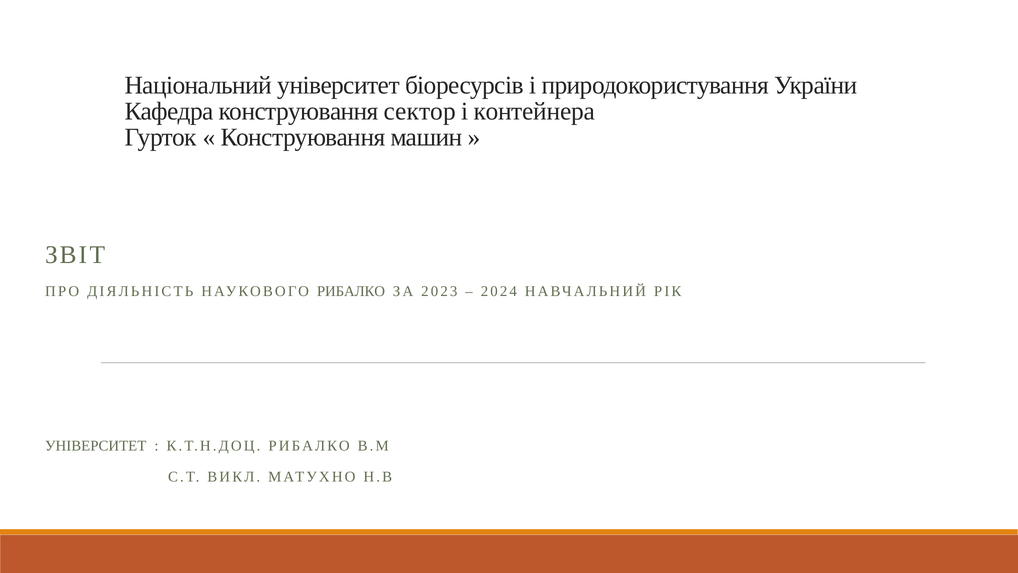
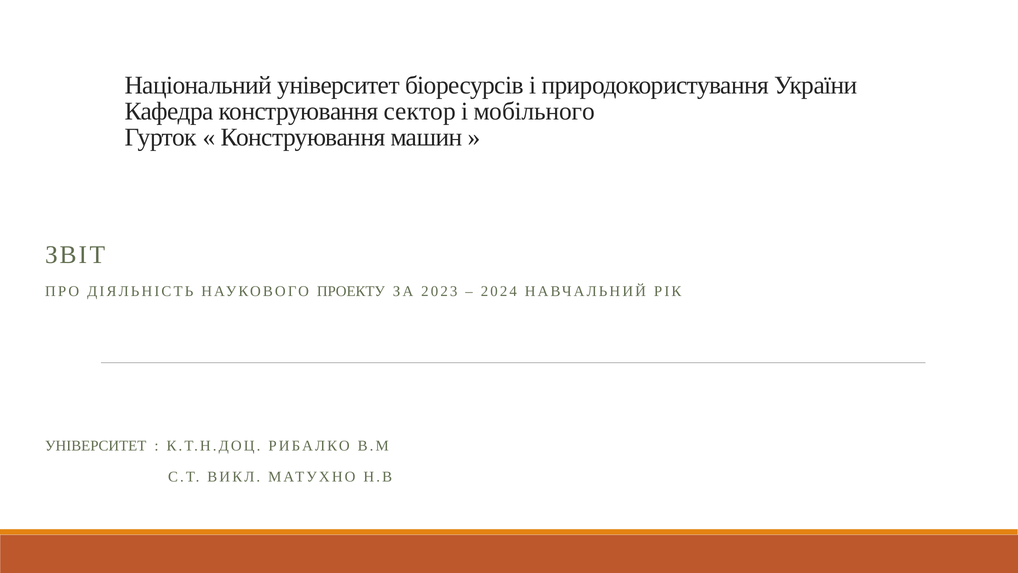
контейнера: контейнера -> мобільного (534, 111)
НАУКОВОГО РИБАЛКО: РИБАЛКО -> ПРОЕКТУ (351, 291)
